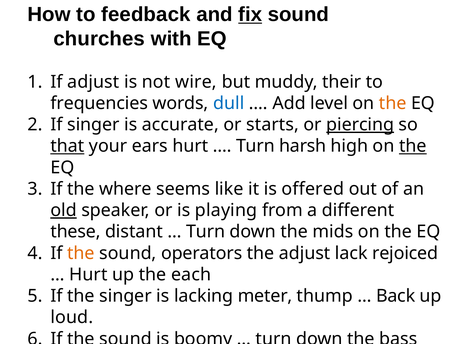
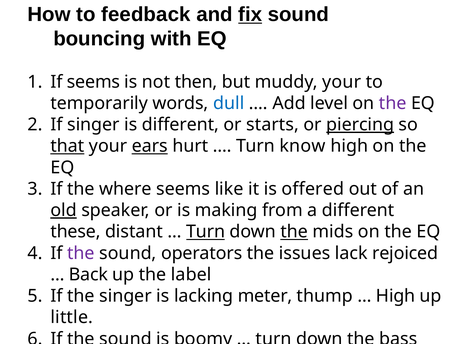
churches: churches -> bouncing (99, 39)
If adjust: adjust -> seems (93, 82)
wire: wire -> then (196, 82)
muddy their: their -> your (342, 82)
frequencies: frequencies -> temporarily (99, 103)
the colour: orange -> purple (393, 103)
is accurate: accurate -> different (180, 125)
ears underline: none -> present (150, 146)
harsh: harsh -> know (303, 146)
the underline: present -> none (413, 146)
playing: playing -> making (226, 210)
Turn underline: none -> present (206, 232)
the underline: none -> present (294, 232)
the colour: orange -> purple (81, 253)
the adjust: adjust -> issues (305, 253)
Hurt: Hurt -> Back (88, 275)
each: each -> label (191, 275)
Back: Back -> High (396, 296)
loud: loud -> little (72, 318)
